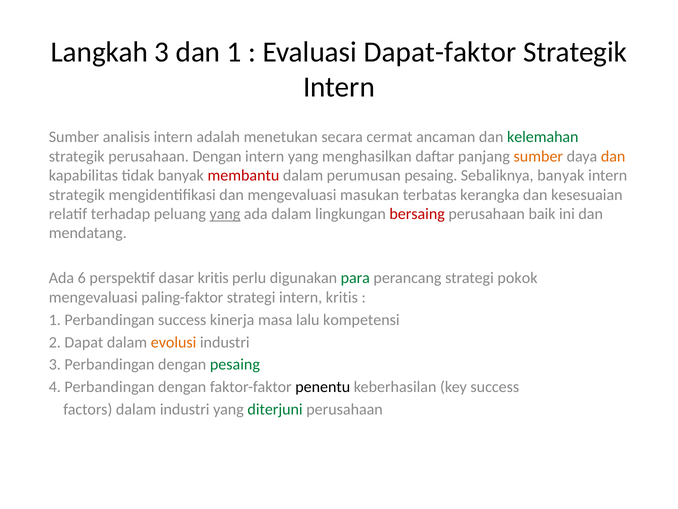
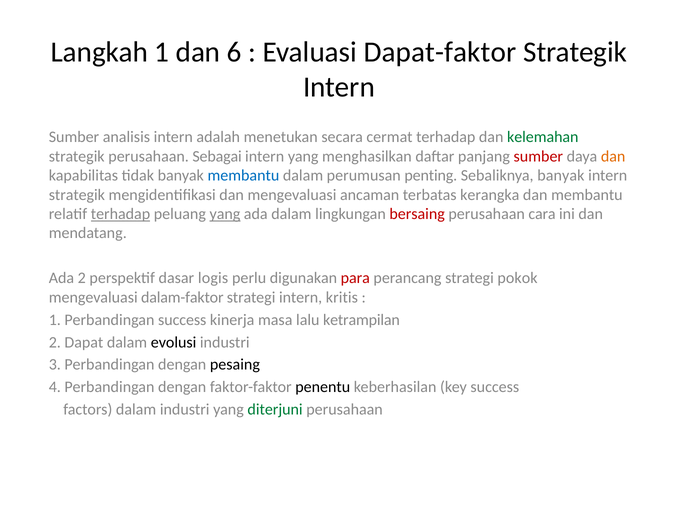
Langkah 3: 3 -> 1 (162, 52)
dan 1: 1 -> 6 (234, 52)
cermat ancaman: ancaman -> terhadap (446, 137)
perusahaan Dengan: Dengan -> Sebagai (217, 156)
sumber colour: orange -> red (538, 156)
membantu colour: red -> blue (243, 175)
perumusan pesaing: pesaing -> penting (431, 175)
masukan: masukan -> ancaman (370, 195)
dan kesesuaian: kesesuaian -> membantu (587, 195)
terhadap underline: none -> present (120, 214)
baik: baik -> cara (542, 214)
Ada 6: 6 -> 2 (82, 278)
dasar kritis: kritis -> logis (213, 278)
para colour: green -> red (355, 278)
paling-faktor: paling-faktor -> dalam-faktor (182, 297)
kompetensi: kompetensi -> ketrampilan (361, 319)
evolusi colour: orange -> black (174, 342)
pesaing colour: green -> black (235, 364)
